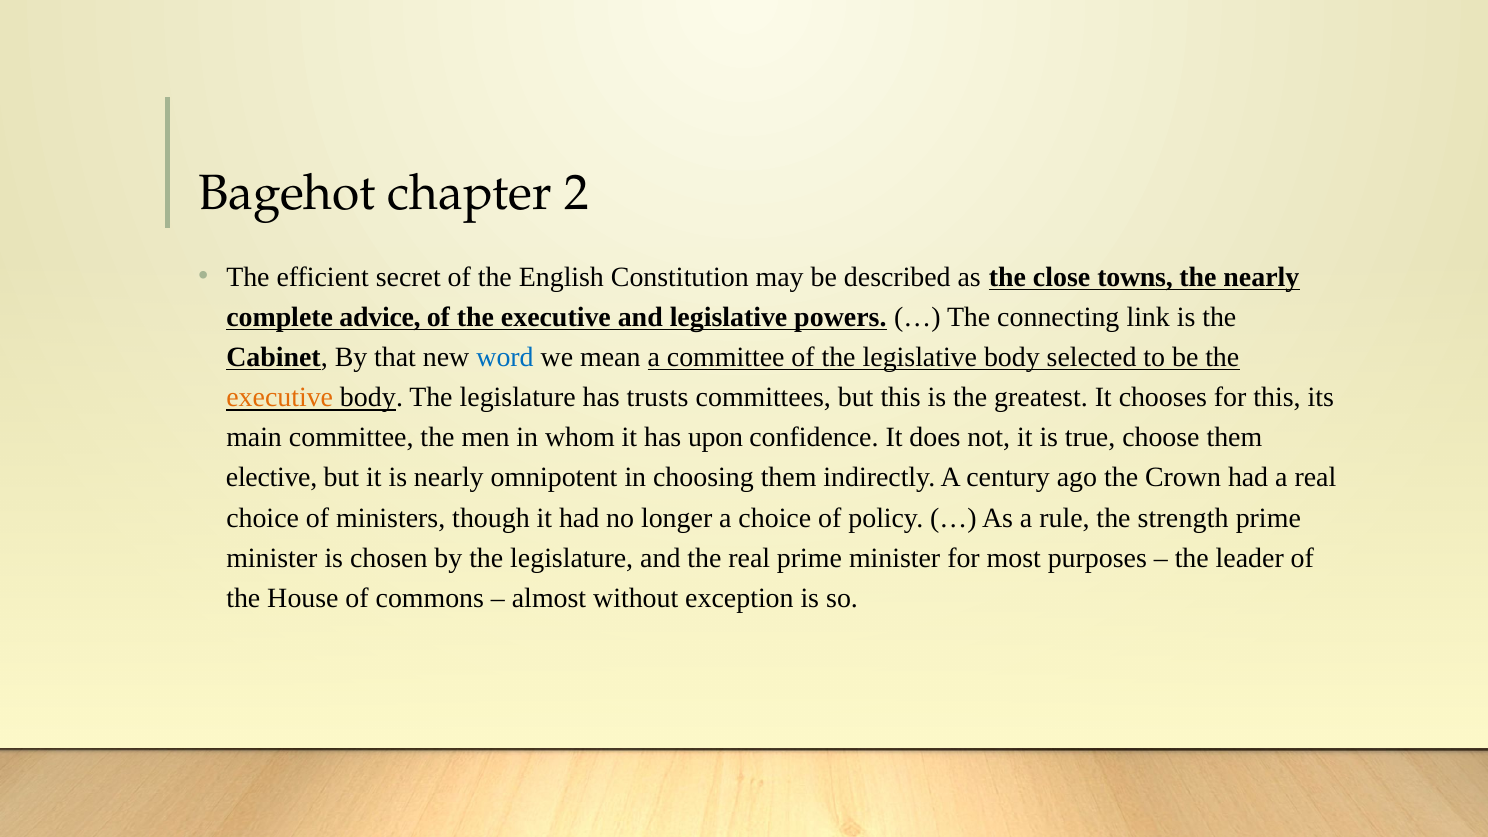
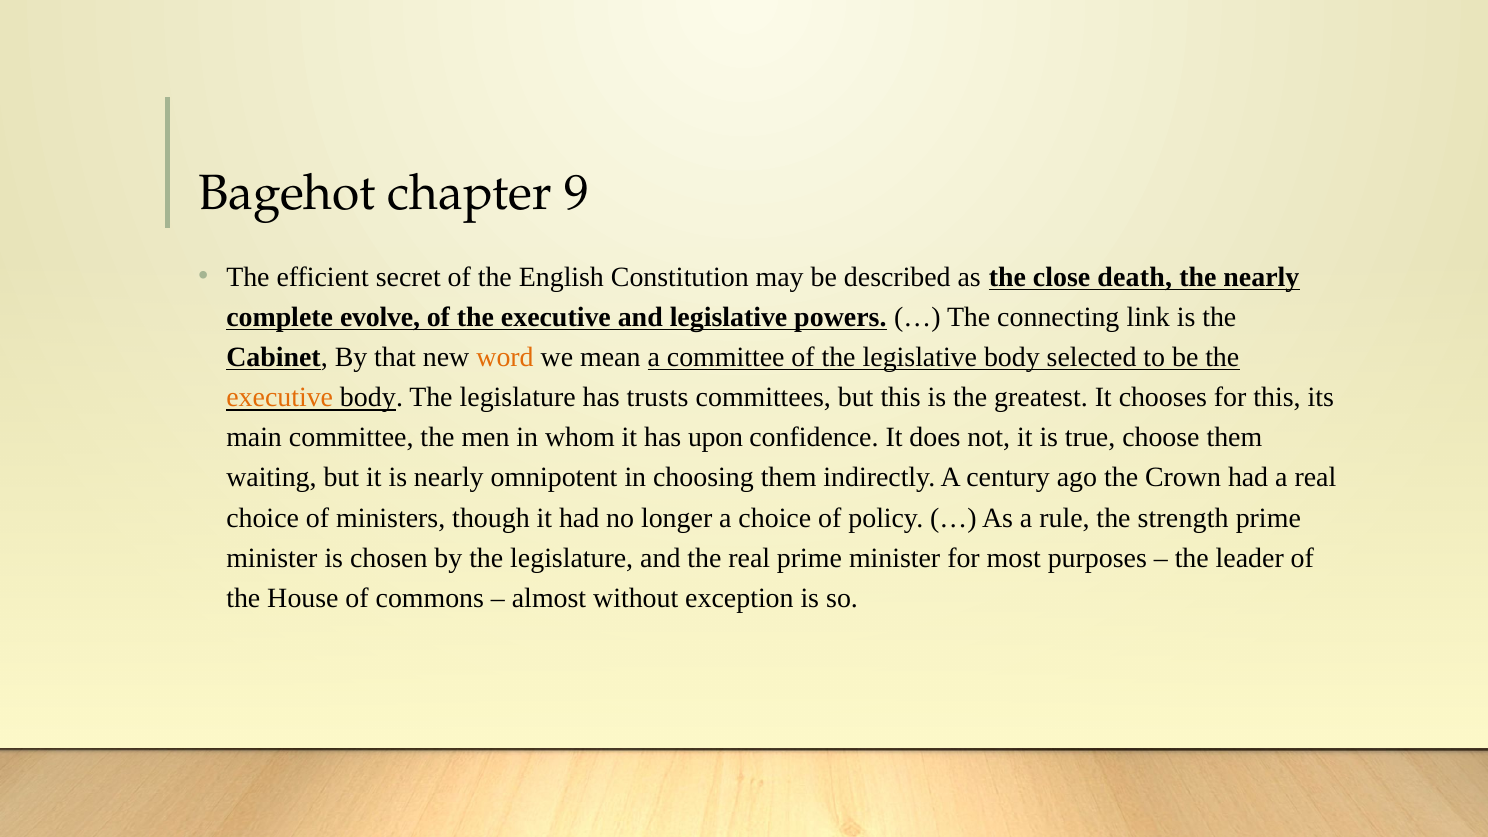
2: 2 -> 9 (577, 194)
towns: towns -> death (1135, 277)
advice: advice -> evolve (380, 317)
word colour: blue -> orange (505, 357)
elective: elective -> waiting (271, 478)
